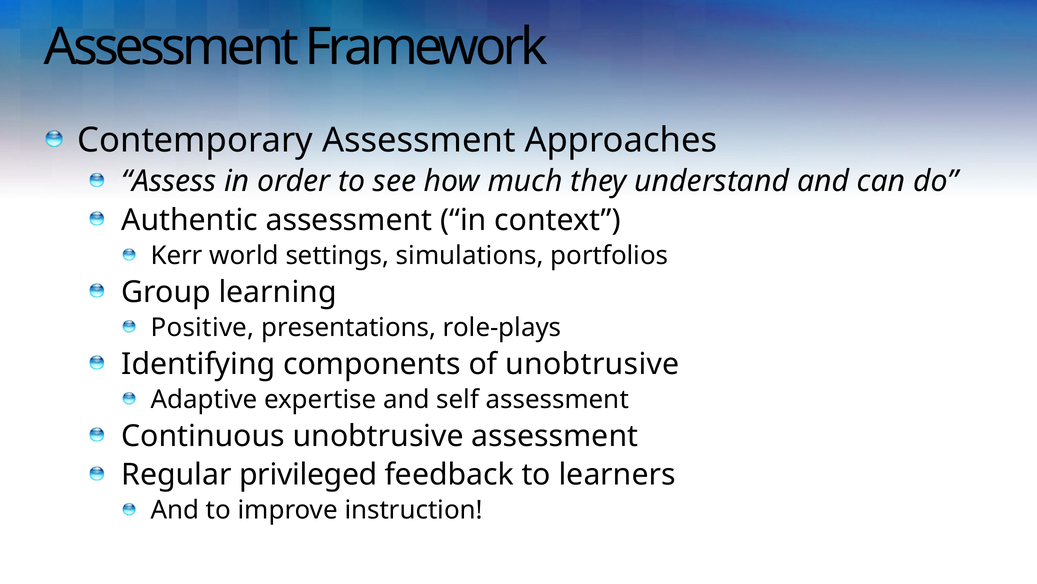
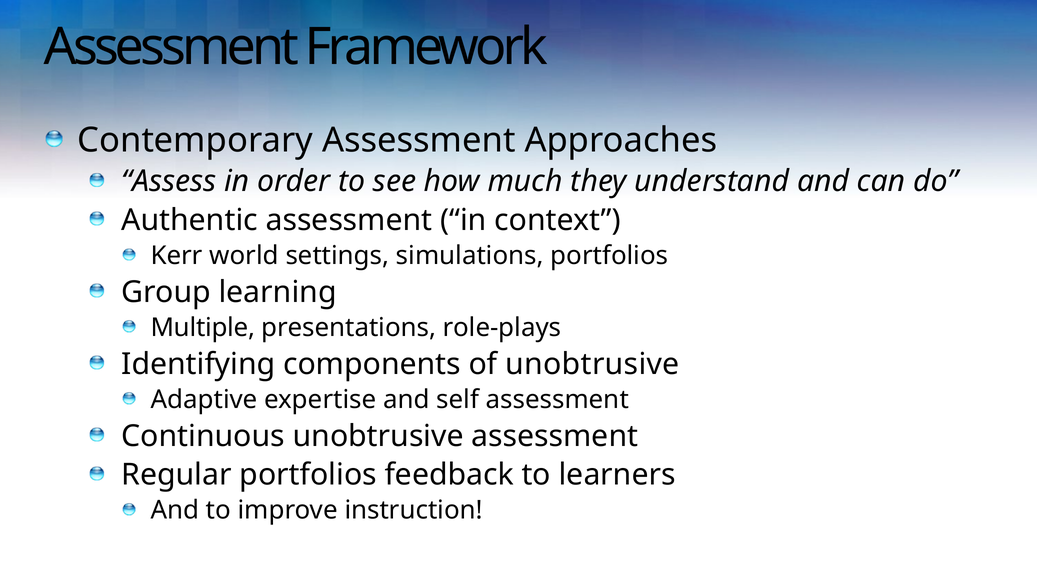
Positive: Positive -> Multiple (203, 327)
Regular privileged: privileged -> portfolios (308, 474)
